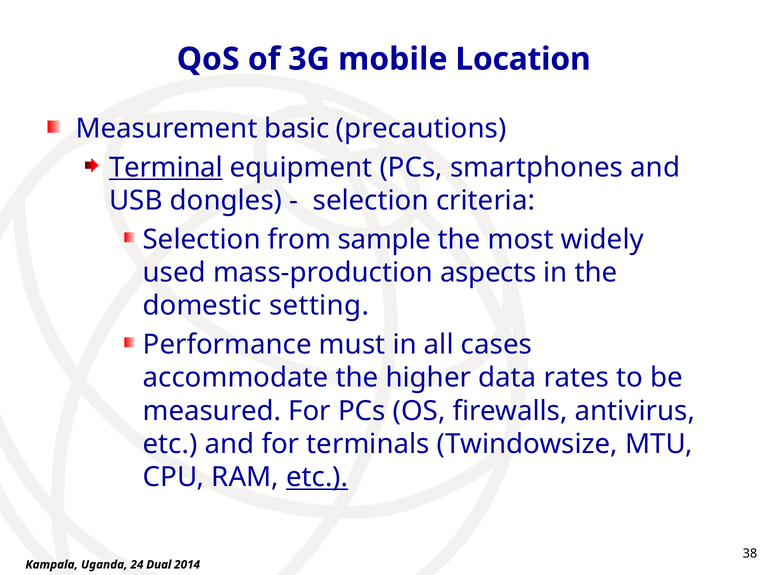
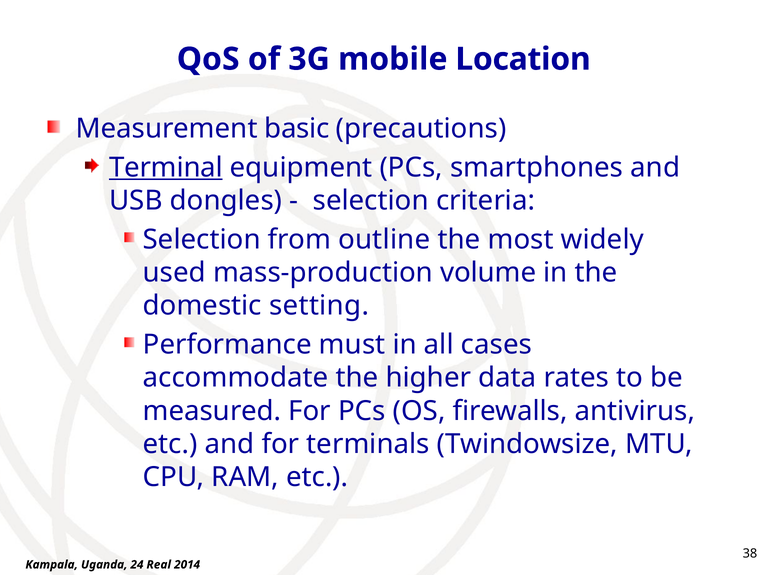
sample: sample -> outline (384, 240)
aspects: aspects -> volume (488, 273)
etc underline: present -> none (317, 478)
Dual: Dual -> Real (159, 565)
